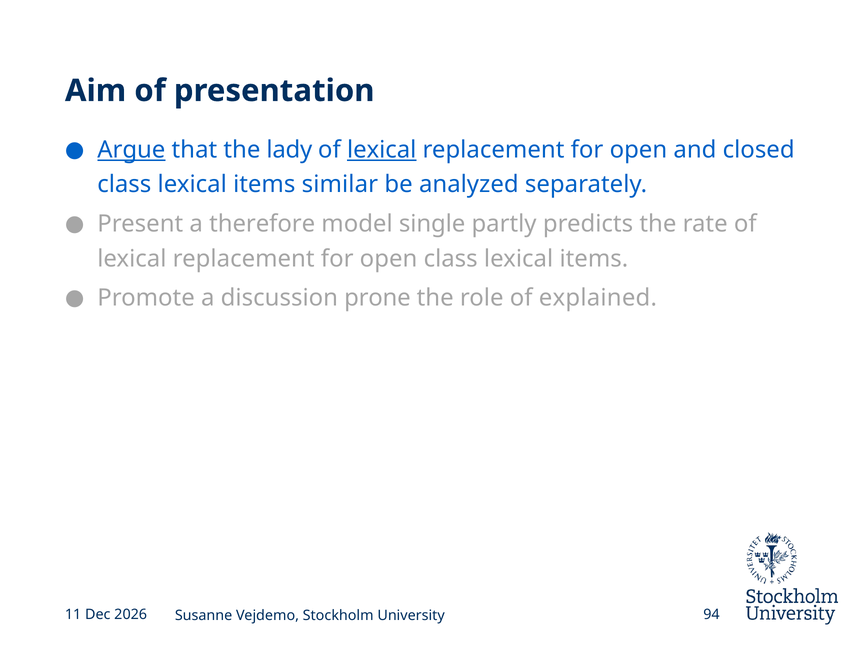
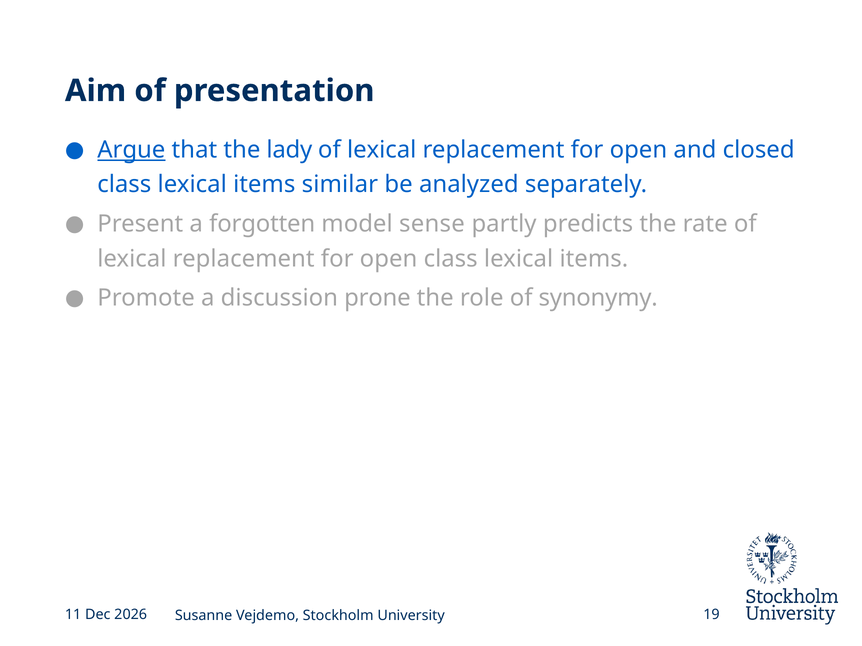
lexical underline: present -> none (382, 150)
therefore: therefore -> forgotten (262, 224)
single: single -> sense (432, 224)
explained: explained -> synonymy (598, 298)
94: 94 -> 19 (711, 615)
